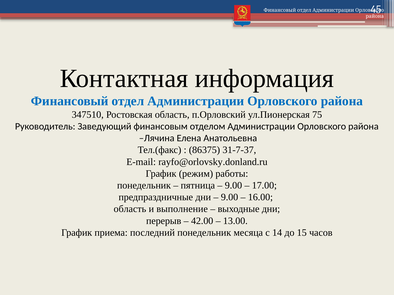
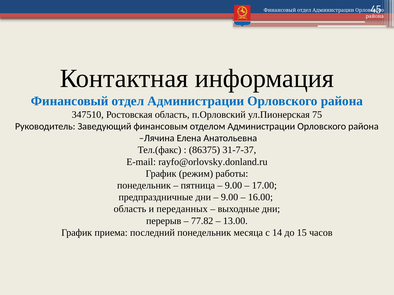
выполнение: выполнение -> переданных (182, 209)
42.00: 42.00 -> 77.82 (202, 221)
